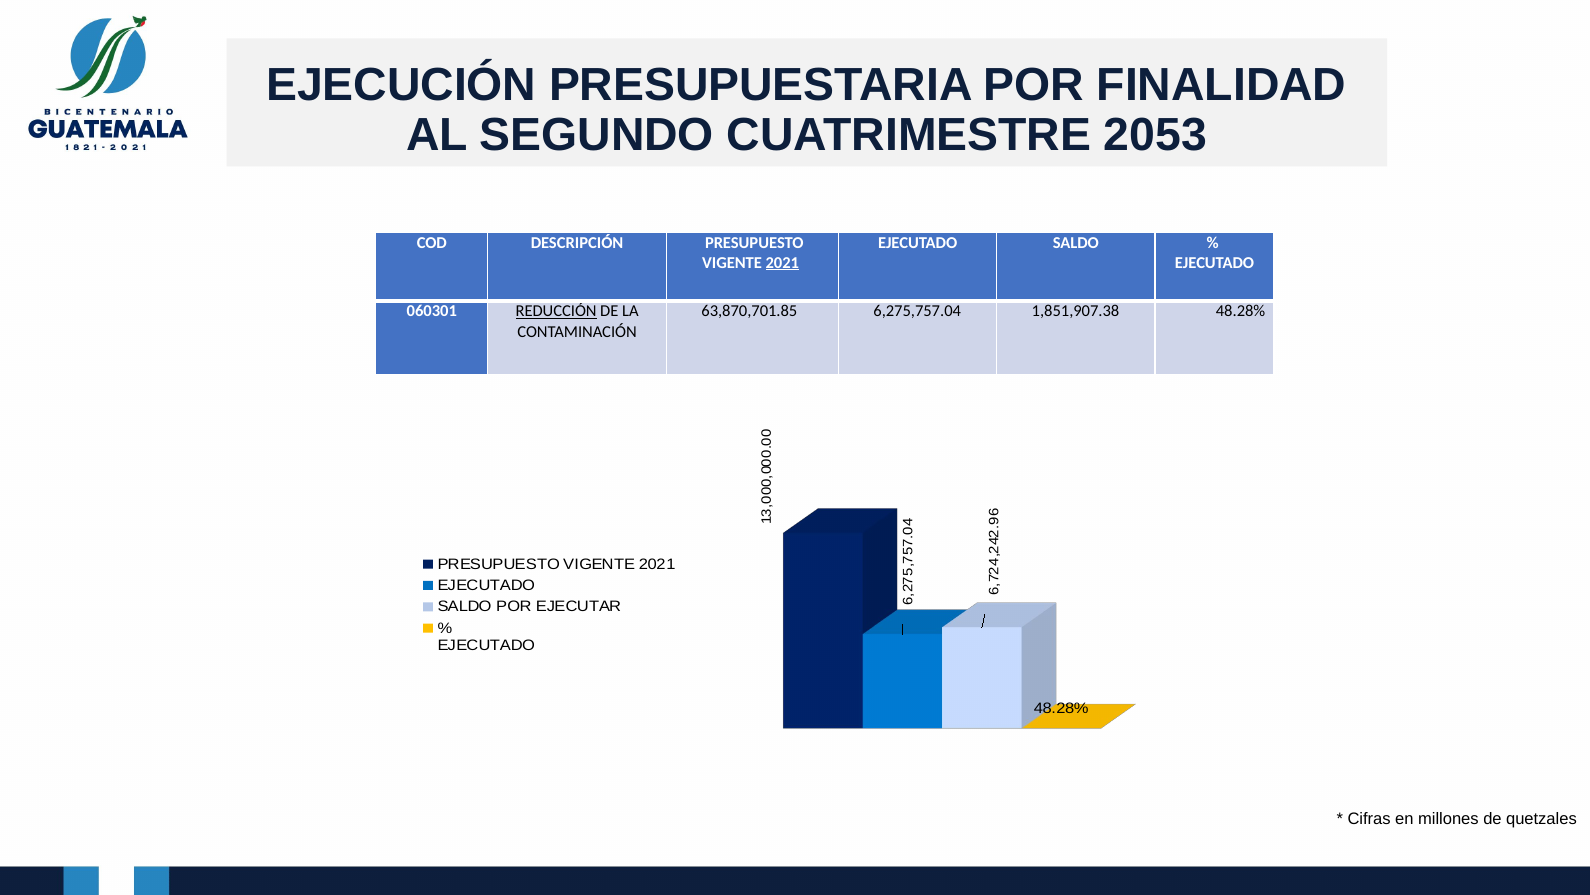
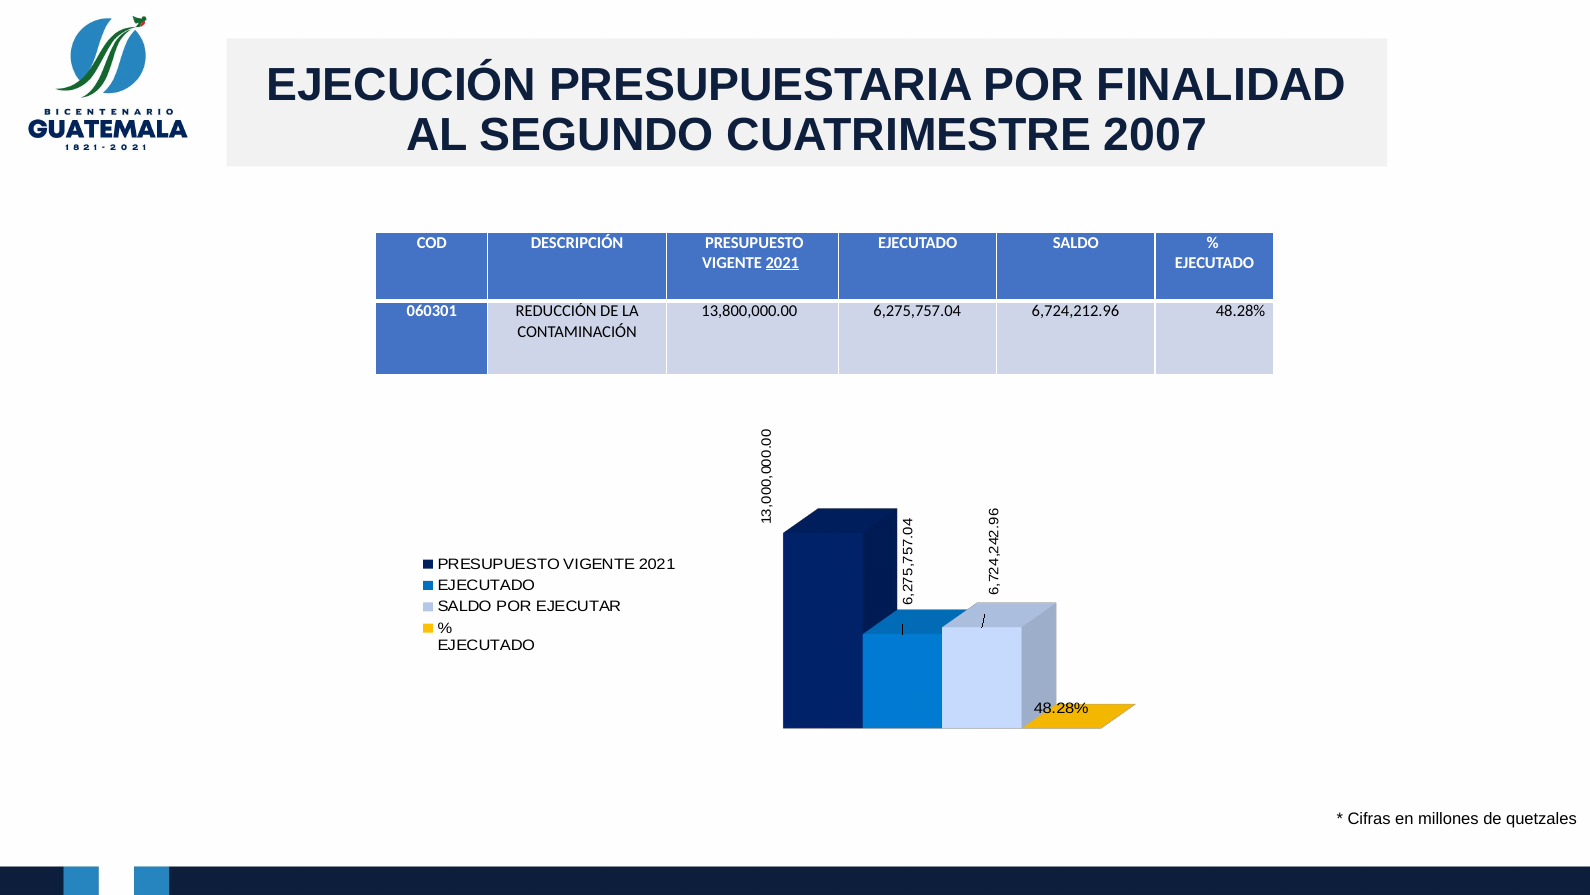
2053: 2053 -> 2007 (1155, 135)
REDUCCIÓN underline: present -> none (556, 311)
63,870,701.85: 63,870,701.85 -> 13,800,000.00 (749, 311)
1,851,907.38: 1,851,907.38 -> 6,724,212.96 (1076, 311)
